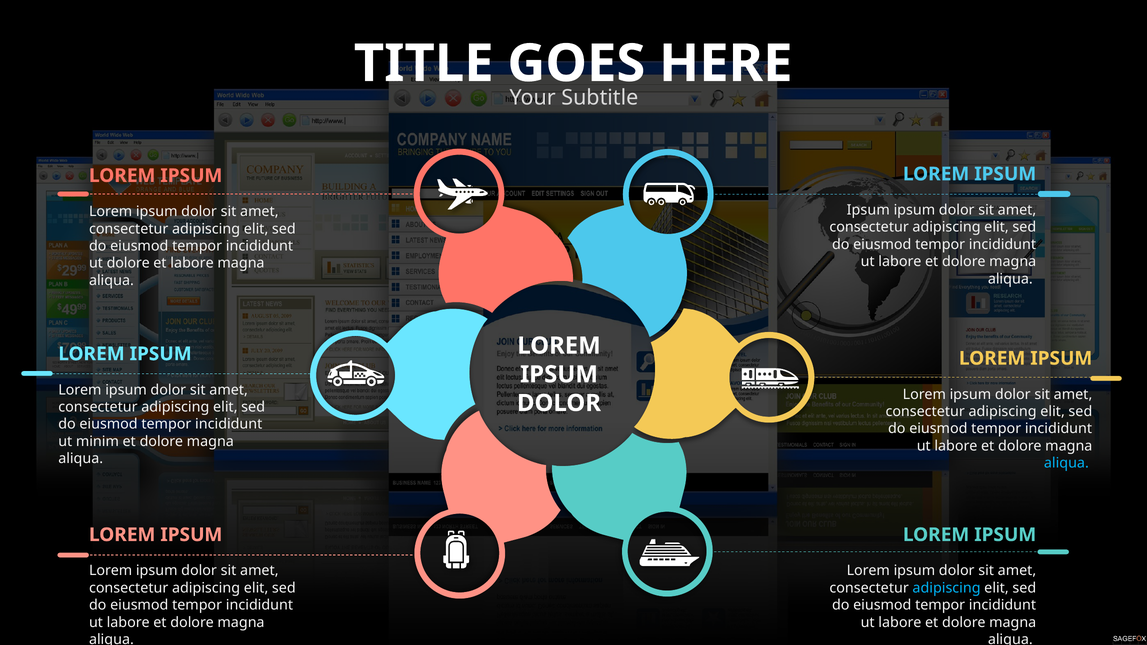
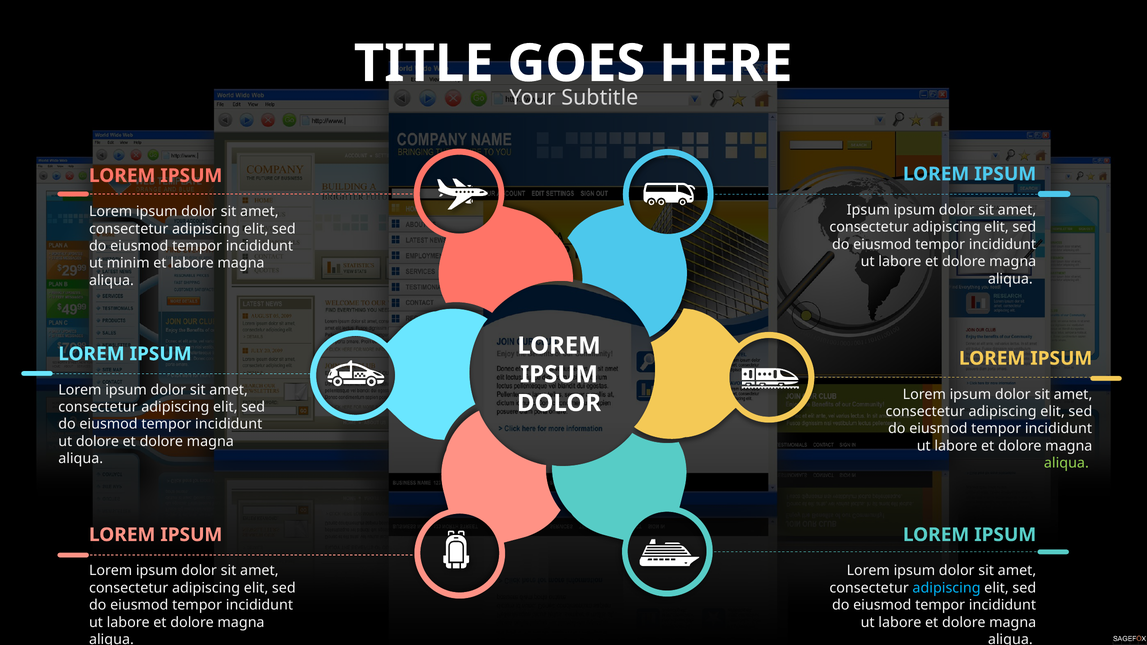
ut dolore: dolore -> minim (128, 263)
ut minim: minim -> dolore (97, 442)
aliqua colour: light blue -> light green (1066, 463)
